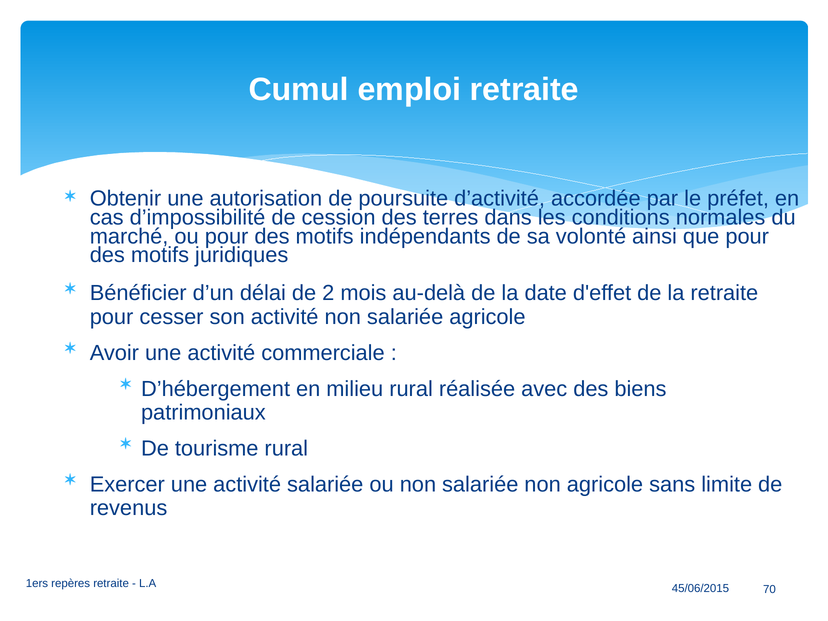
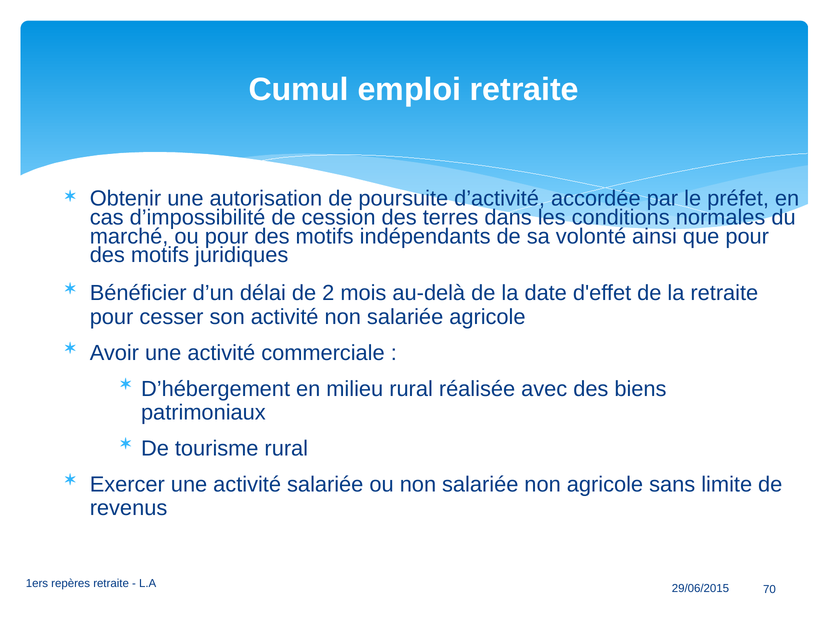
45/06/2015: 45/06/2015 -> 29/06/2015 (700, 589)
